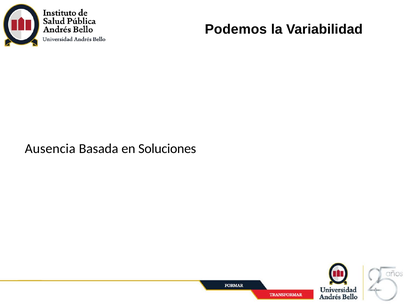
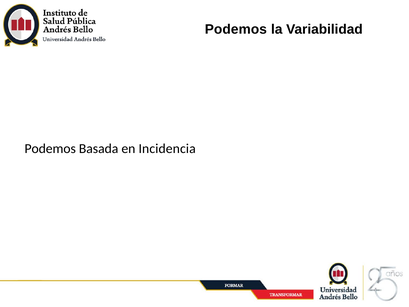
Ausencia: Ausencia -> Podemos (50, 149)
Soluciones: Soluciones -> Incidencia (167, 149)
